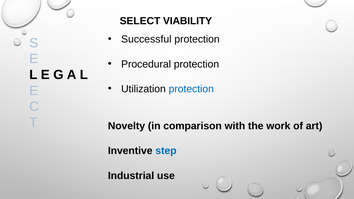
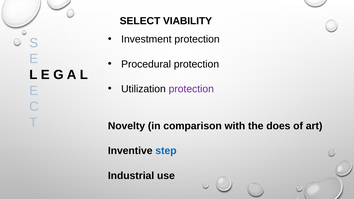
Successful: Successful -> Investment (146, 39)
protection colour: blue -> purple (191, 89)
work: work -> does (278, 126)
